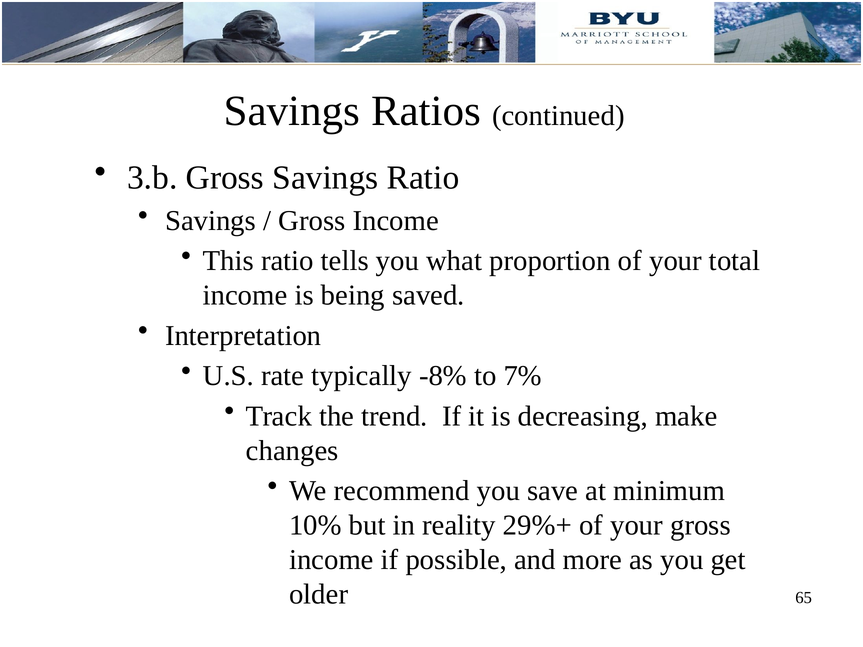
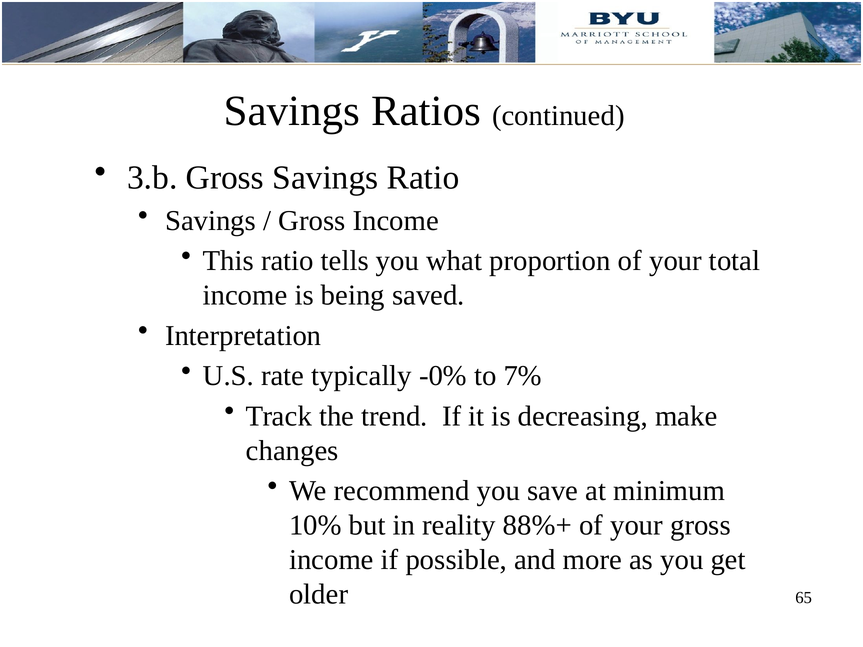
-8%: -8% -> -0% (443, 376)
29%+: 29%+ -> 88%+ (537, 526)
